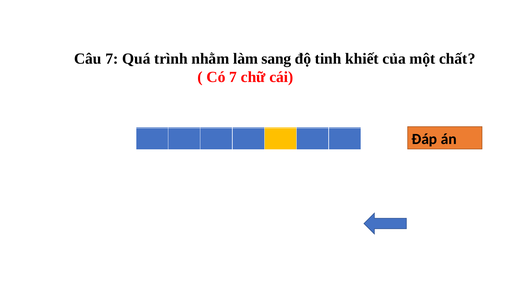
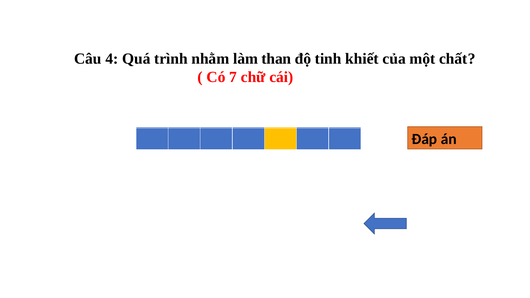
Câu 7: 7 -> 4 (112, 59)
sang: sang -> than (276, 59)
